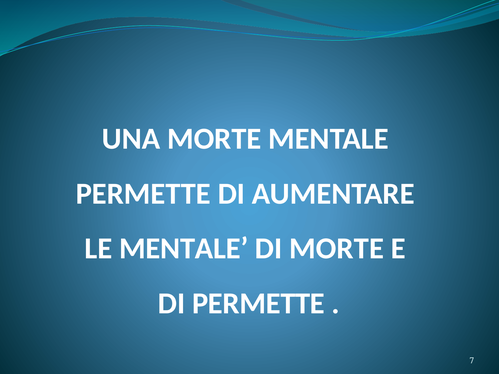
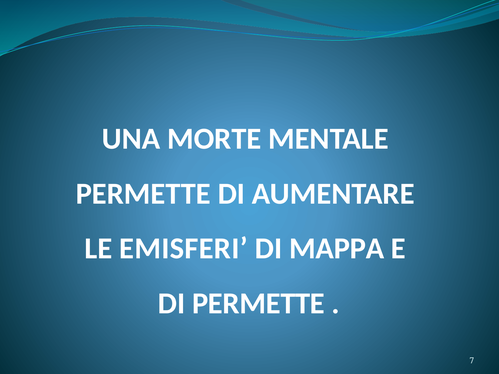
LE MENTALE: MENTALE -> EMISFERI (183, 249)
DI MORTE: MORTE -> MAPPA (337, 249)
